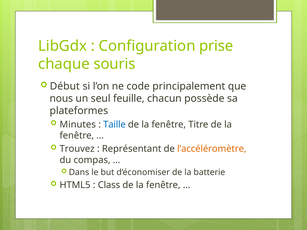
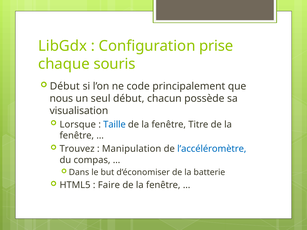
seul feuille: feuille -> début (129, 99)
plateformes: plateformes -> visualisation (79, 111)
Minutes: Minutes -> Lorsque (78, 125)
Représentant: Représentant -> Manipulation (132, 149)
l’accéléromètre colour: orange -> blue (212, 149)
Class: Class -> Faire (109, 185)
